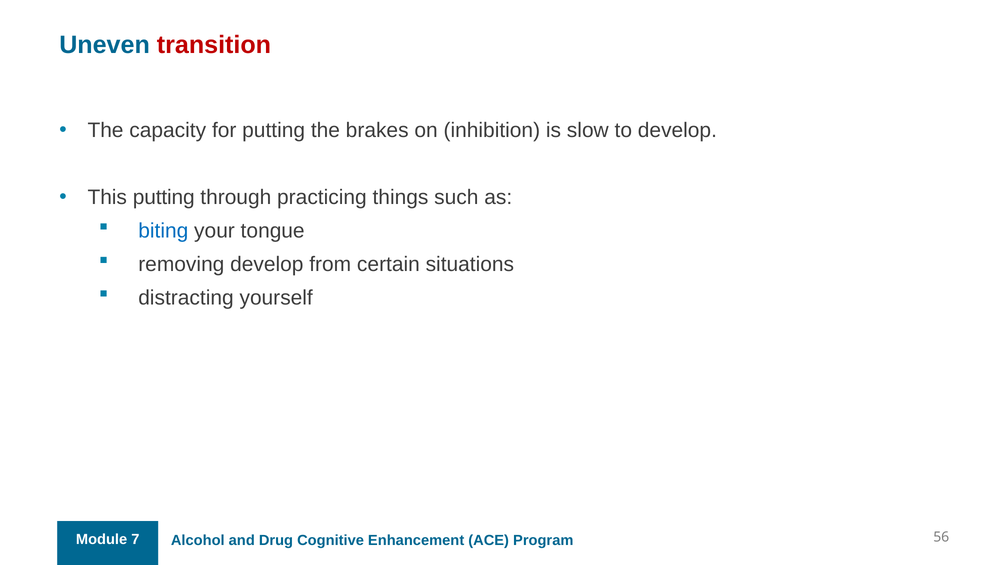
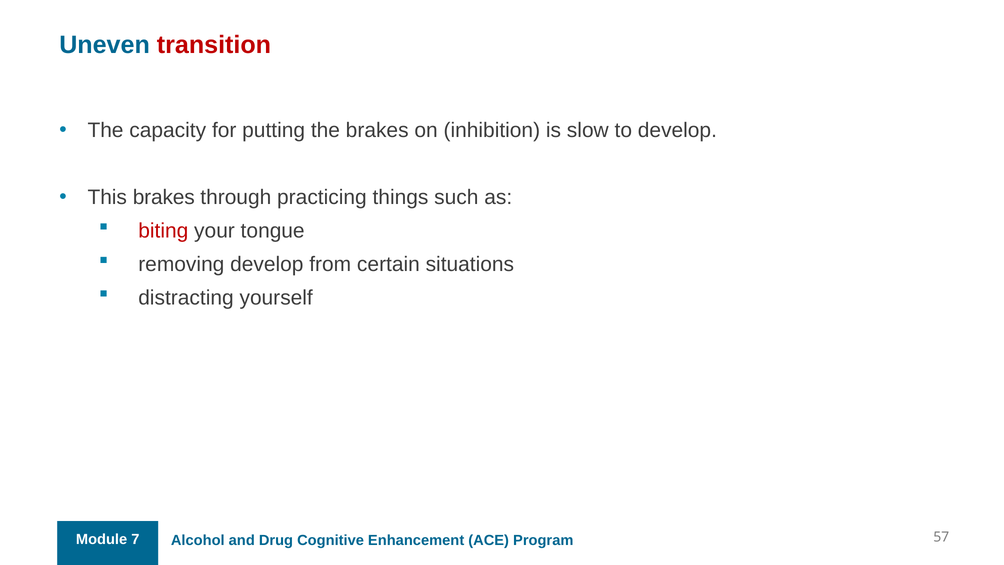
This putting: putting -> brakes (164, 197)
biting colour: blue -> red (163, 231)
56: 56 -> 57 (941, 537)
